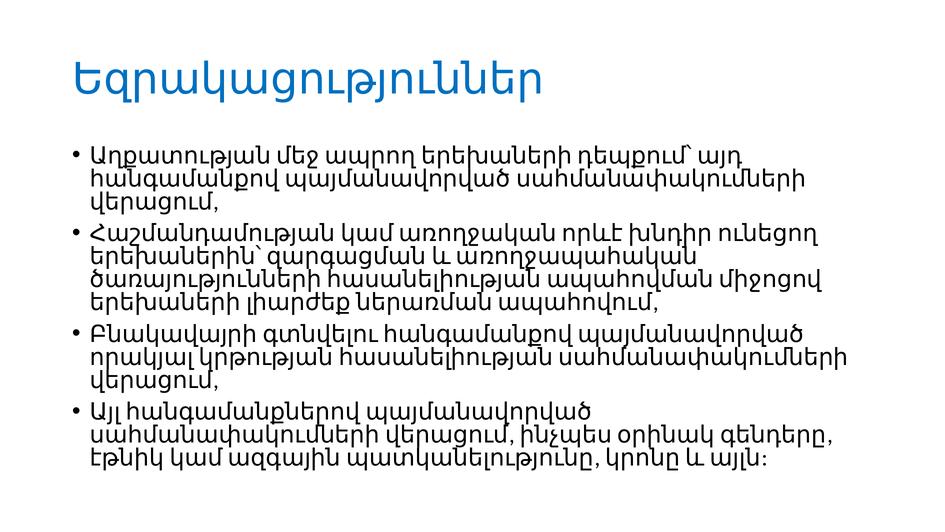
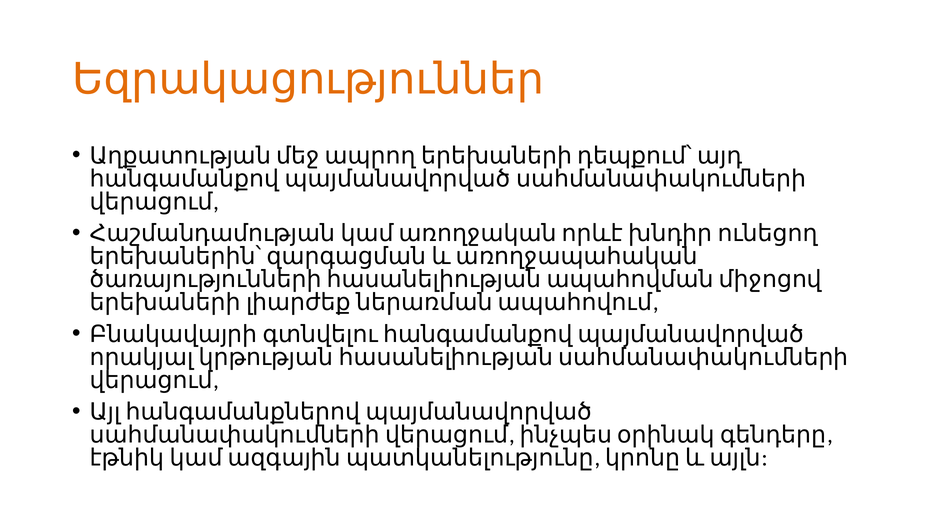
Եզրակացություններ colour: blue -> orange (308, 79)
